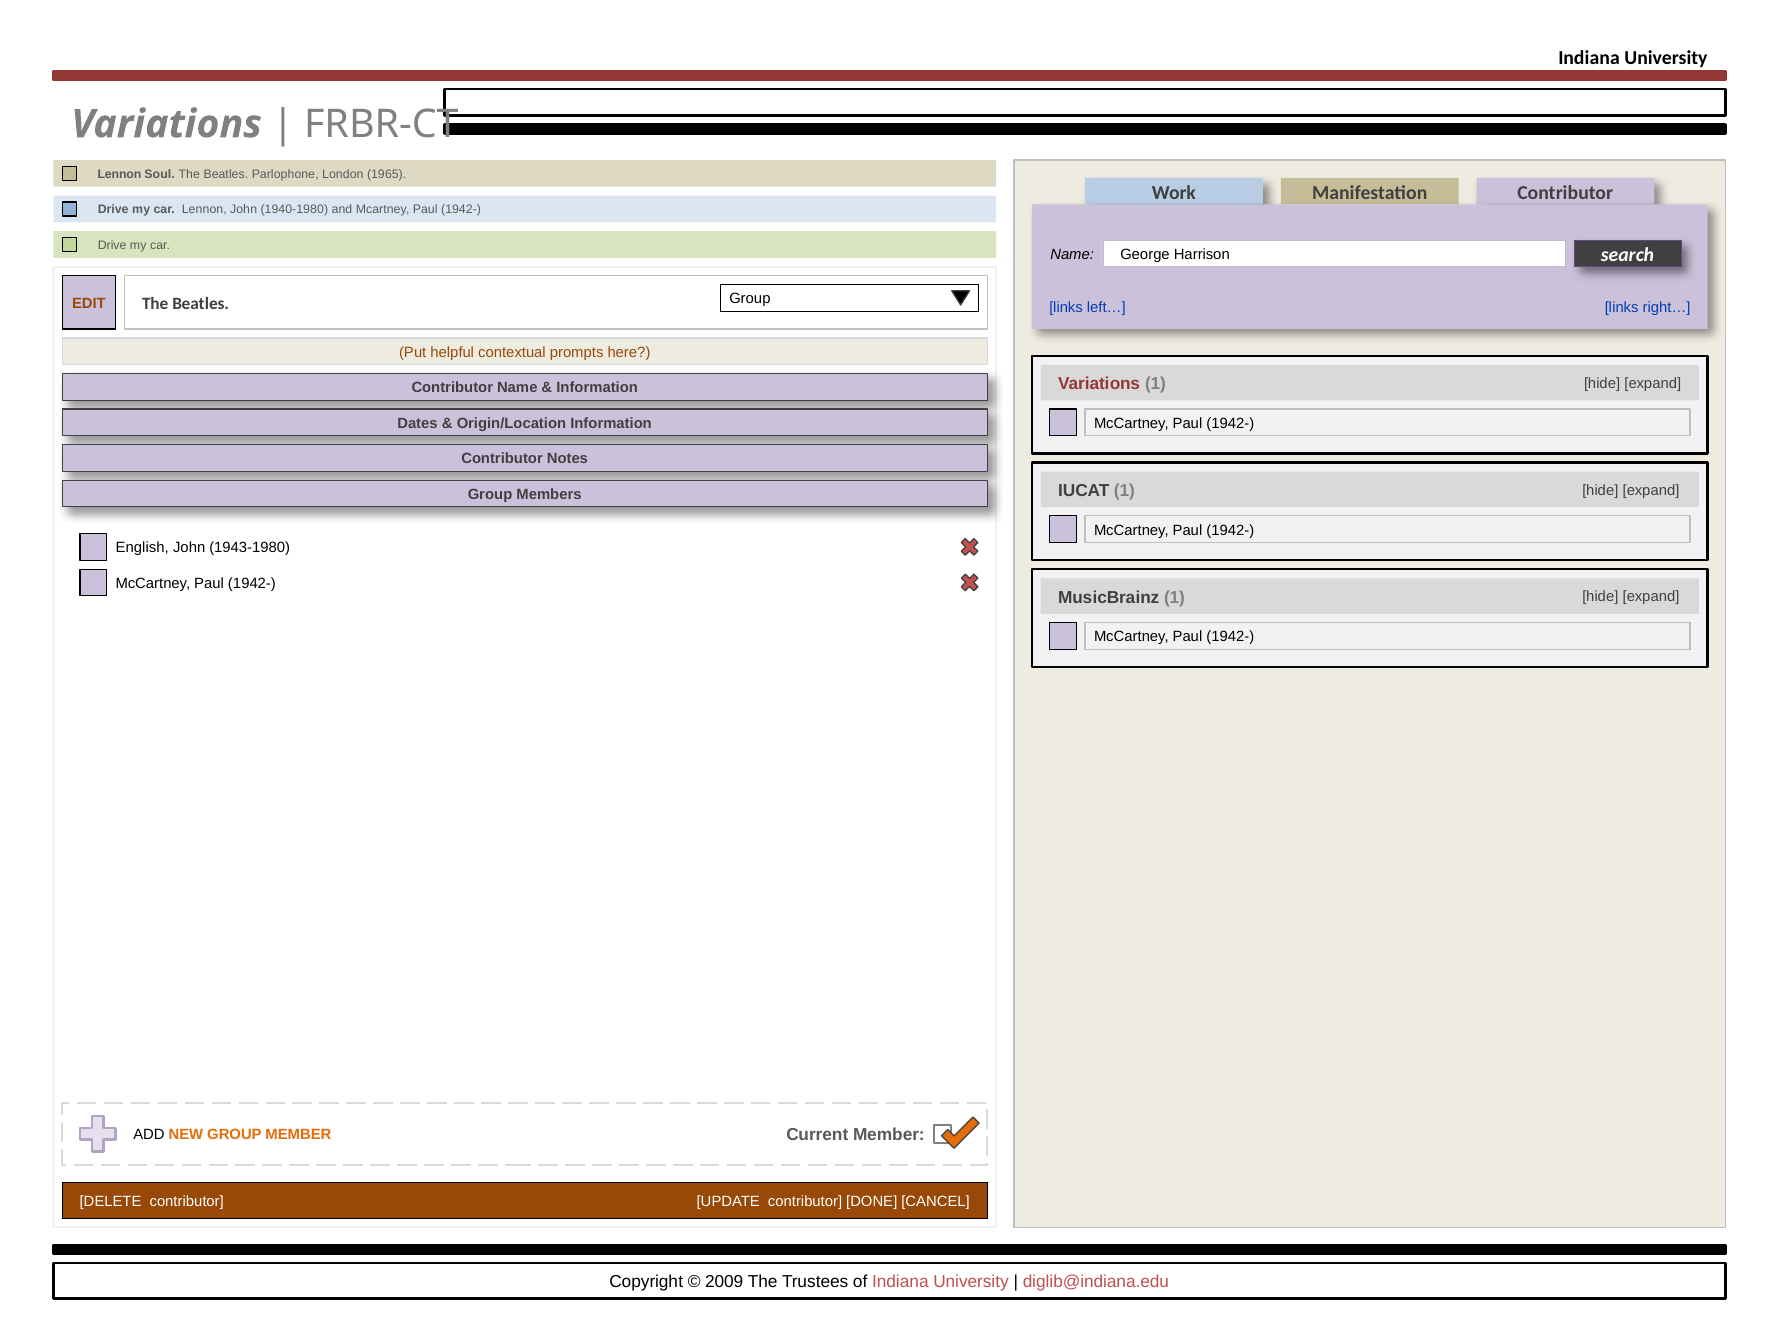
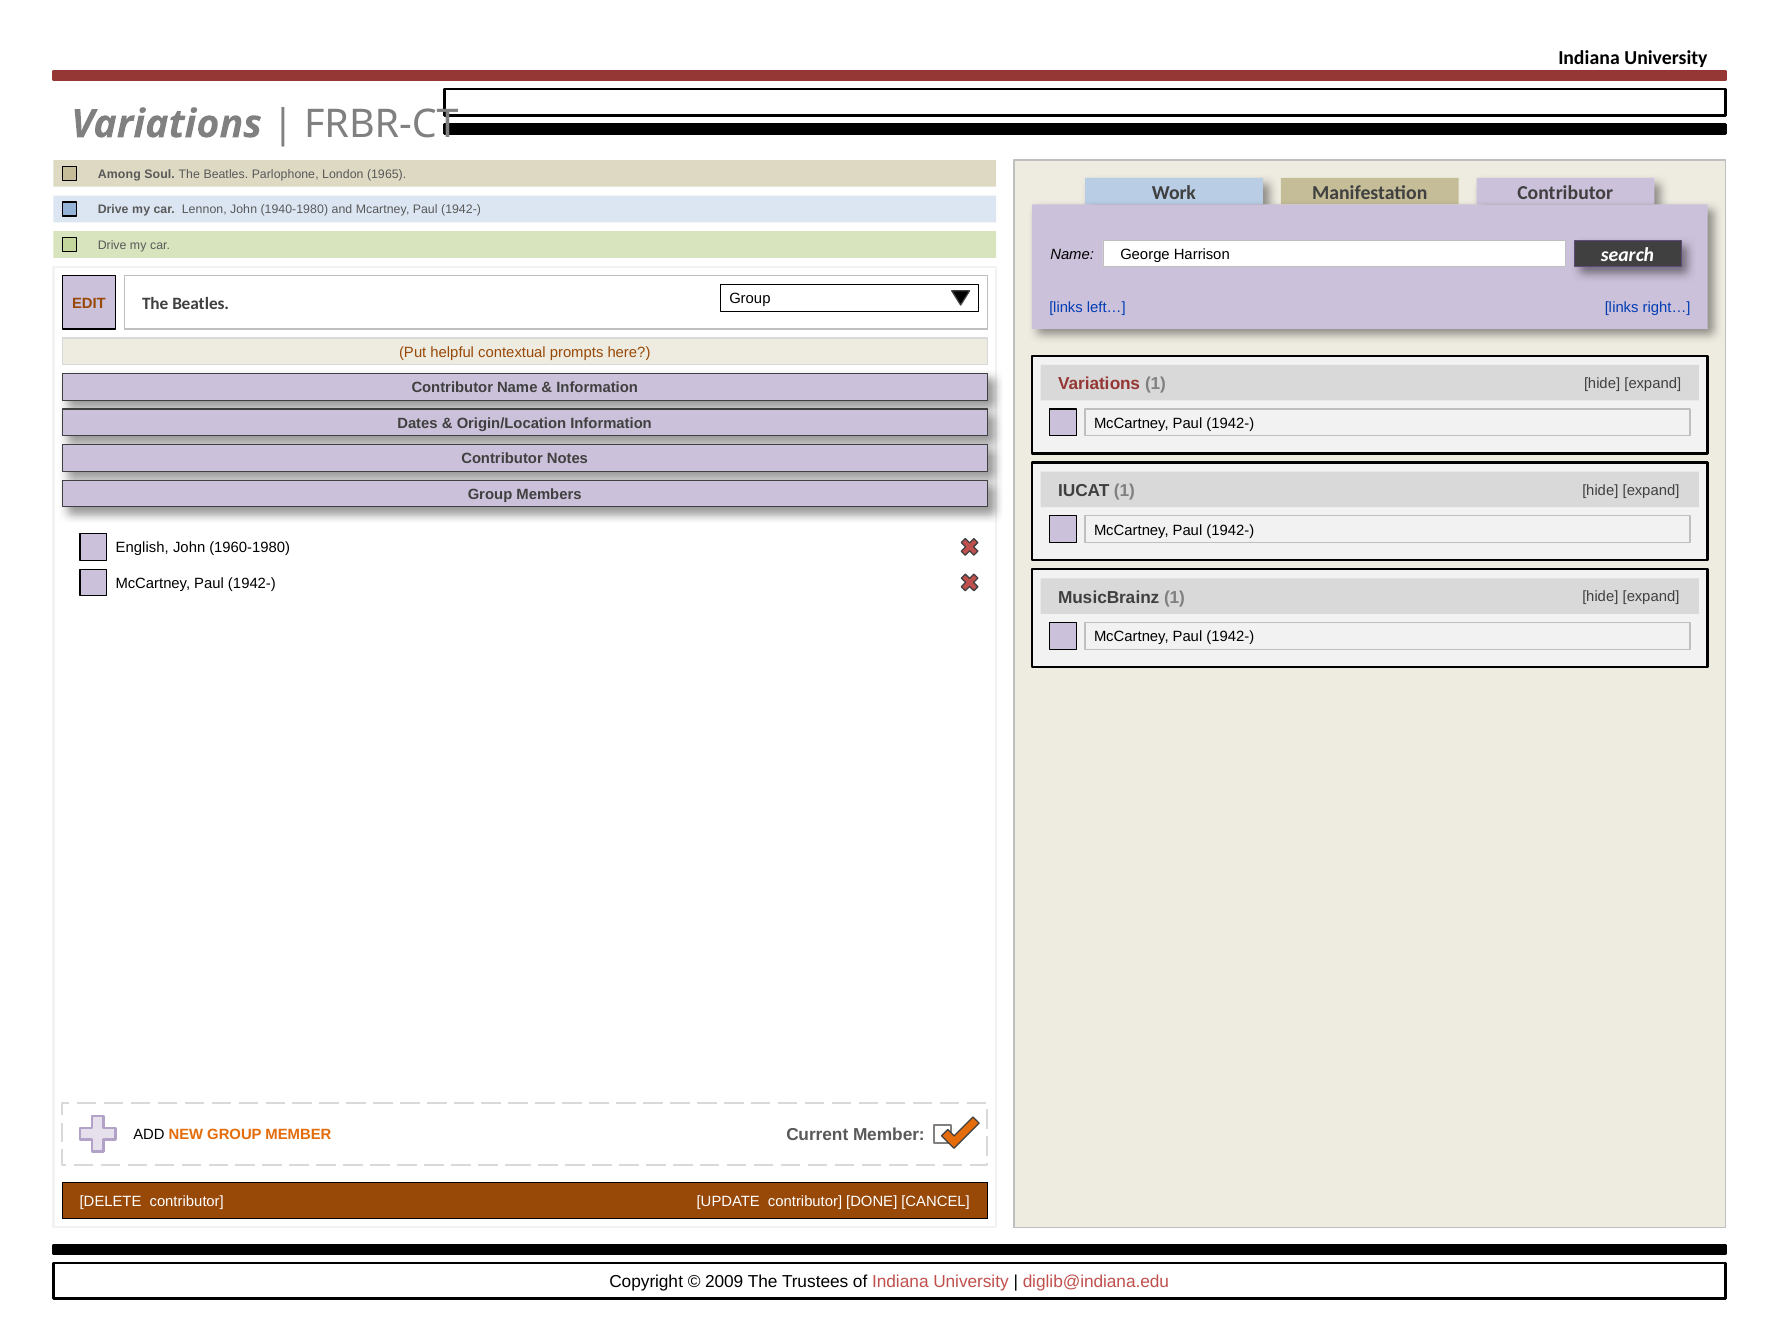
Lennon: Lennon -> Among (119, 174)
1943-1980: 1943-1980 -> 1960-1980 (250, 548)
